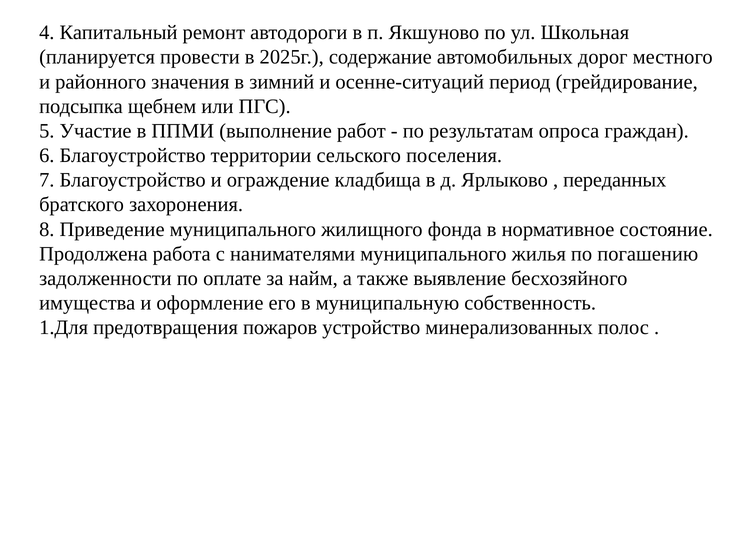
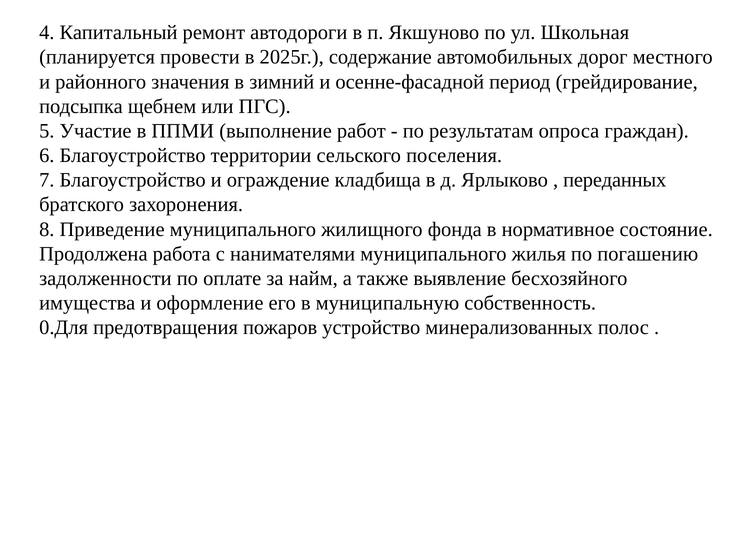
осенне-ситуаций: осенне-ситуаций -> осенне-фасадной (410, 82)
1.Для: 1.Для -> 0.Для (64, 327)
